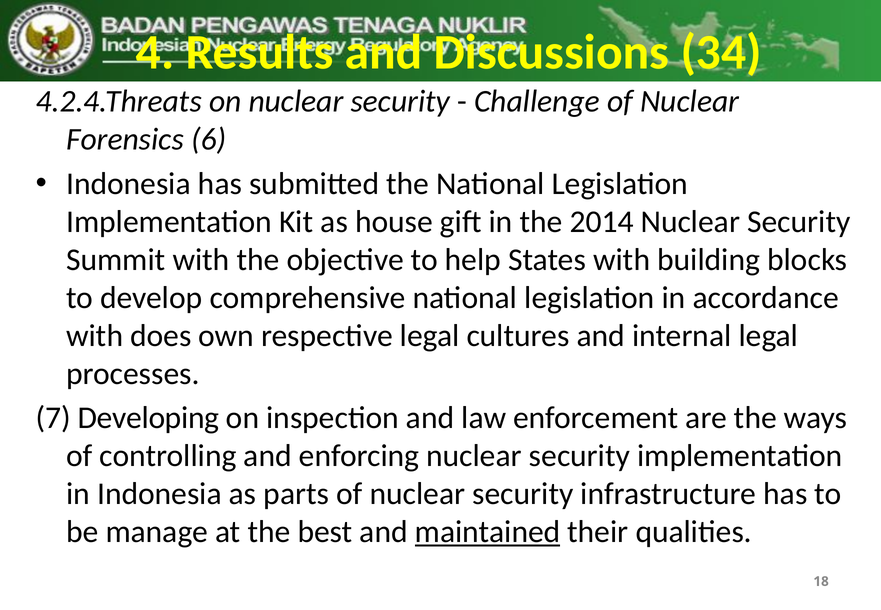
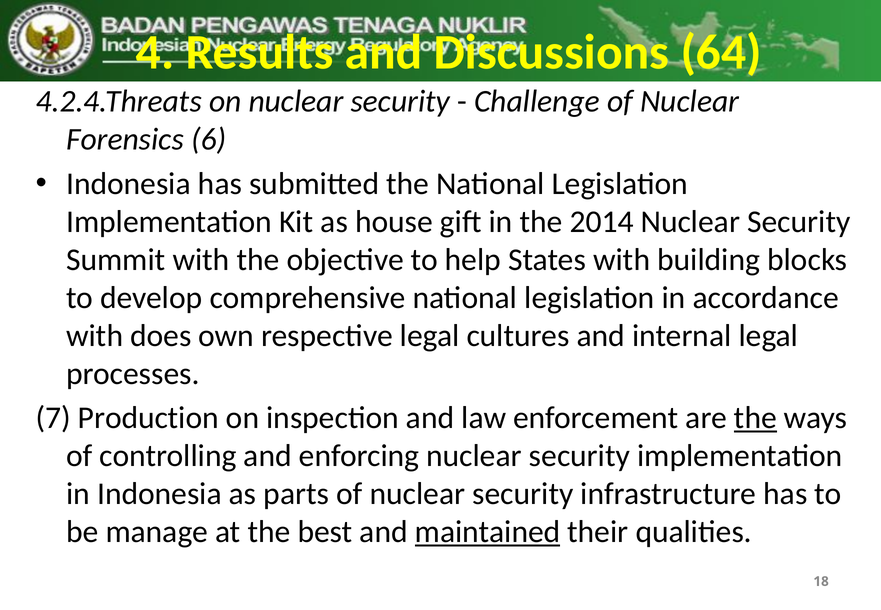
34: 34 -> 64 (721, 52)
Developing: Developing -> Production (148, 418)
the underline: none -> present (755, 418)
